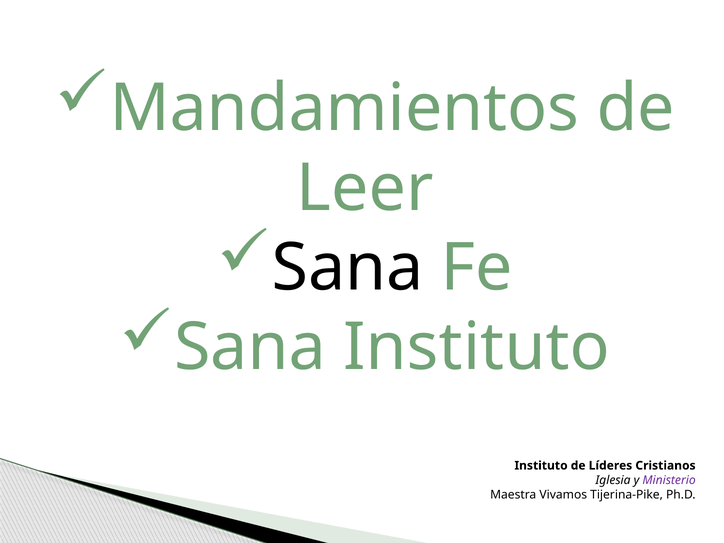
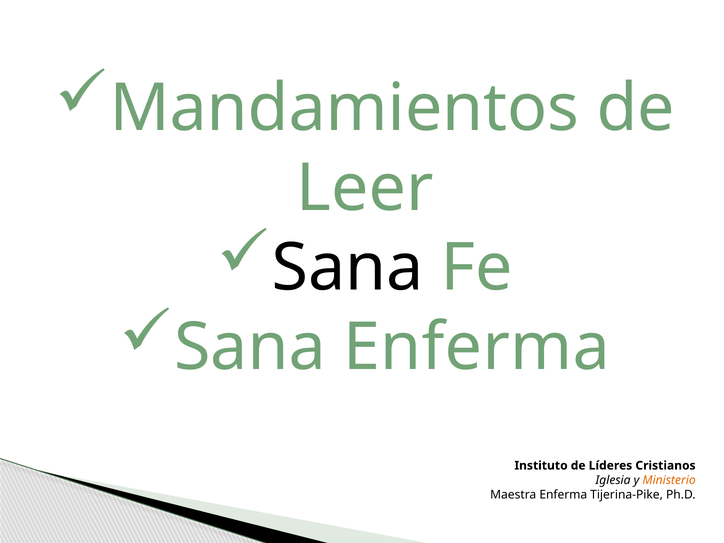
Sana Instituto: Instituto -> Enferma (476, 347)
Ministerio colour: purple -> orange (669, 480)
Maestra Vivamos: Vivamos -> Enferma (563, 495)
